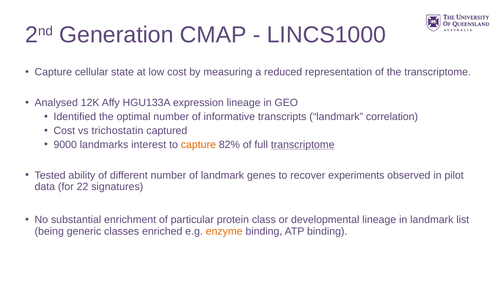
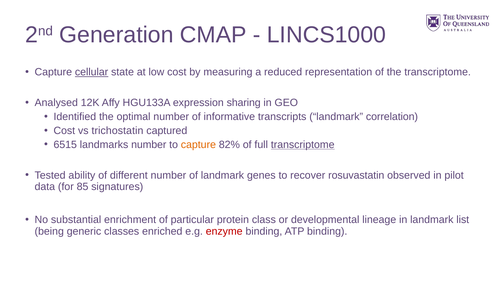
cellular underline: none -> present (92, 72)
expression lineage: lineage -> sharing (244, 102)
9000: 9000 -> 6515 (65, 144)
landmarks interest: interest -> number (149, 144)
experiments: experiments -> rosuvastatin (356, 175)
22: 22 -> 85 (83, 186)
enzyme colour: orange -> red (224, 231)
